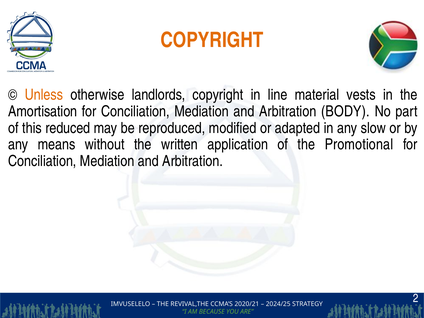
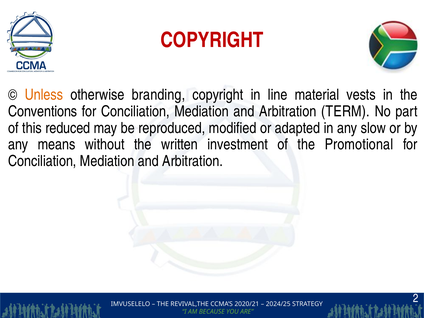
COPYRIGHT colour: orange -> red (212, 40)
landlords: landlords -> branding (159, 95)
Amortisation: Amortisation -> Conventions (43, 111)
BODY: BODY -> TERM (345, 111)
application: application -> investment (238, 145)
